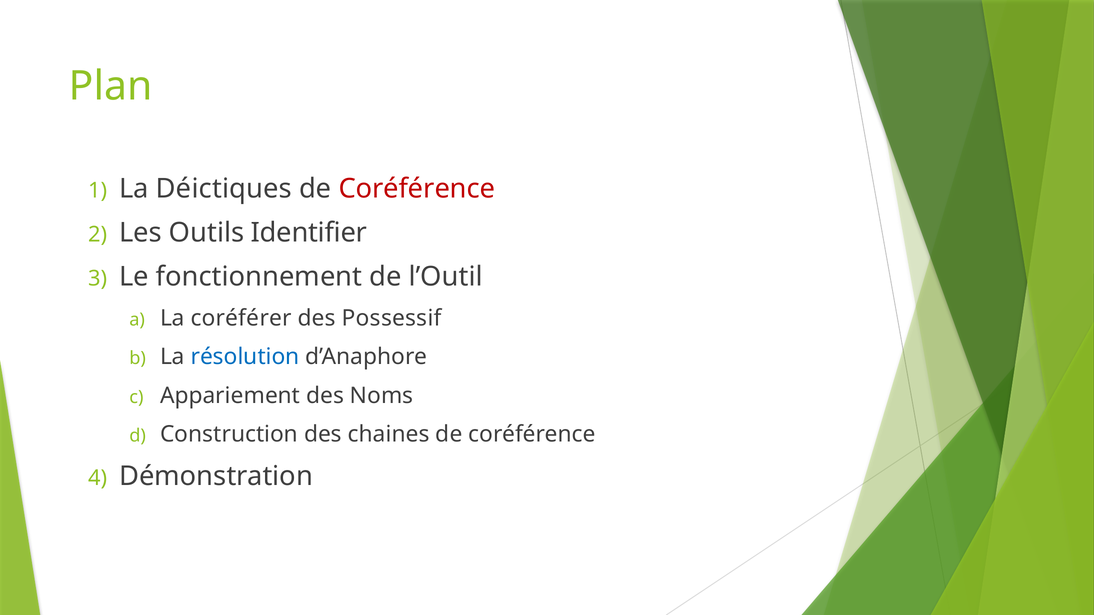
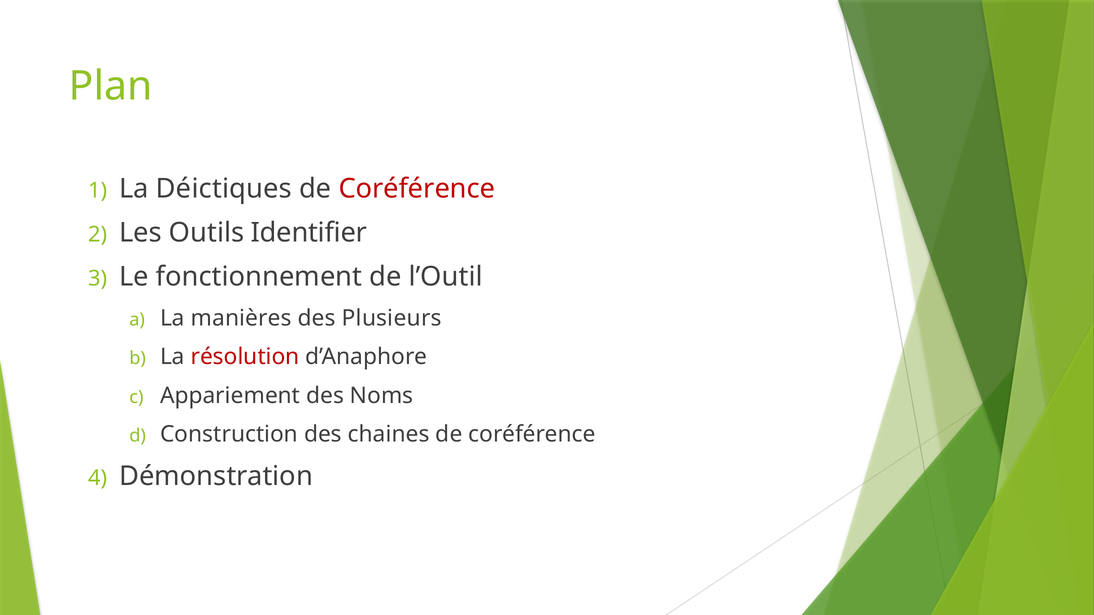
coréférer: coréférer -> manières (241, 318)
Possessif: Possessif -> Plusieurs (392, 318)
résolution colour: blue -> red (245, 357)
